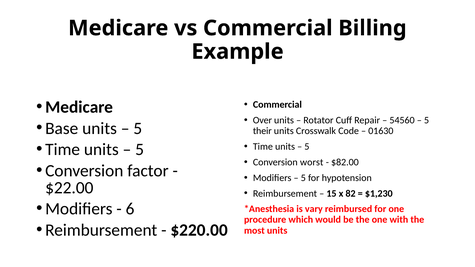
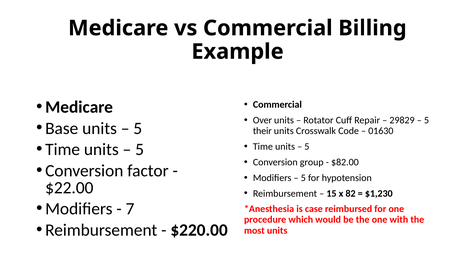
54560: 54560 -> 29829 (402, 120)
worst: worst -> group (312, 162)
6: 6 -> 7 (130, 209)
vary: vary -> case (314, 209)
